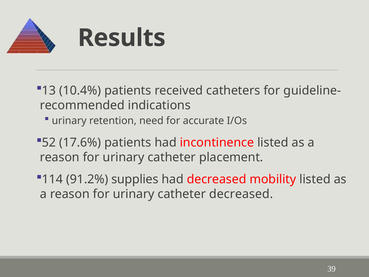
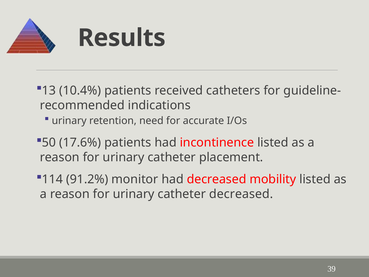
52: 52 -> 50 (49, 142)
supplies: supplies -> monitor (135, 179)
